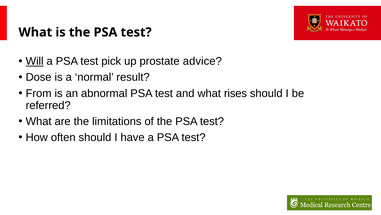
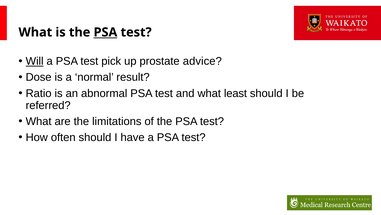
PSA underline: none -> present (105, 32)
From: From -> Ratio (39, 93)
rises: rises -> least (235, 93)
